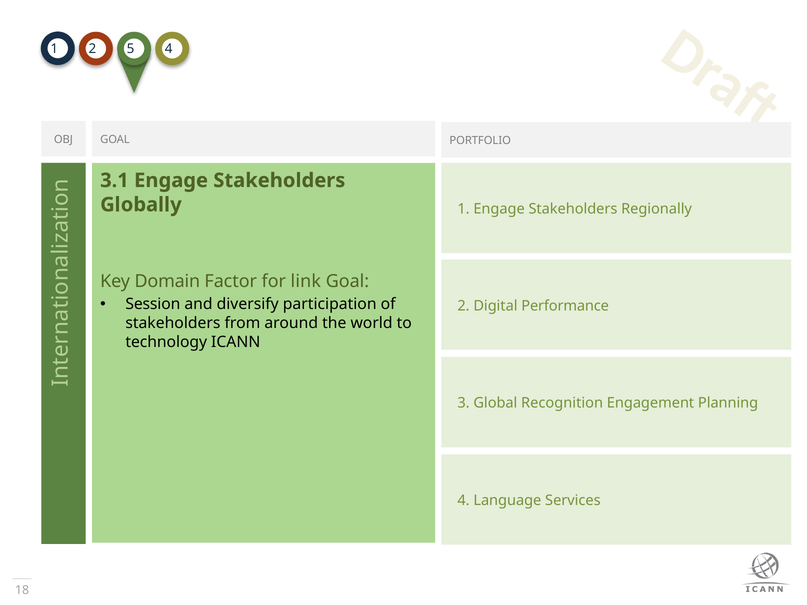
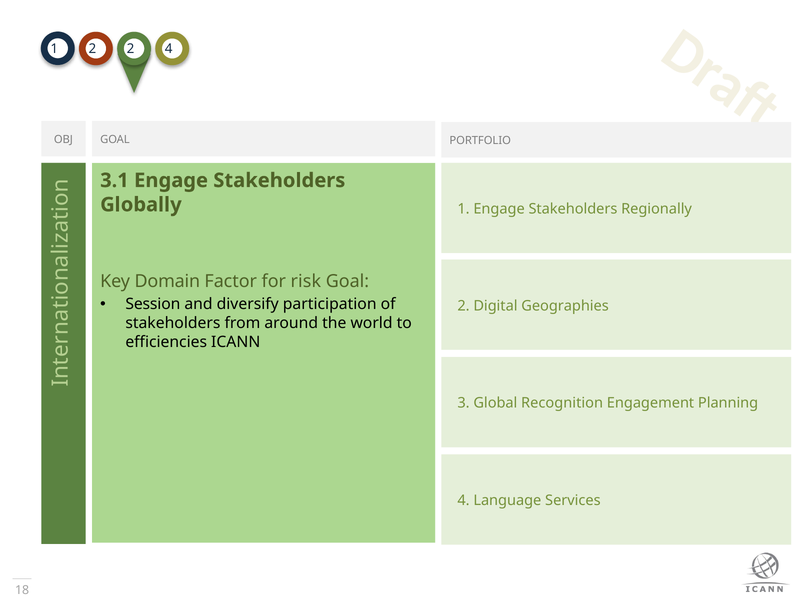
1 5: 5 -> 2 (131, 49)
link: link -> risk (306, 281)
Performance: Performance -> Geographies (565, 306)
technology: technology -> efficiencies (166, 342)
